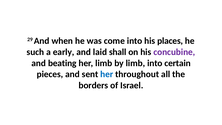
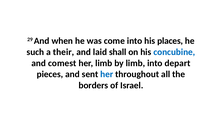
early: early -> their (64, 52)
concubine colour: purple -> blue (174, 52)
beating: beating -> comest (62, 63)
certain: certain -> depart (177, 63)
